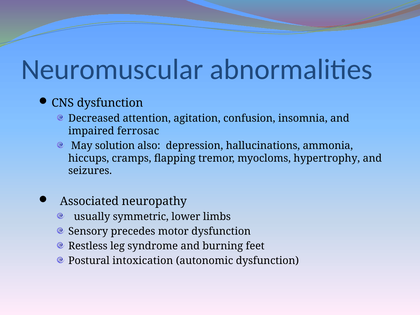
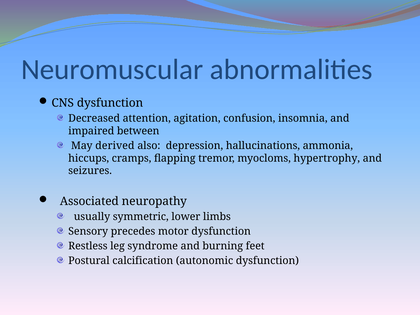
ferrosac: ferrosac -> between (138, 131)
solution: solution -> derived (115, 146)
intoxication: intoxication -> calcification (143, 261)
